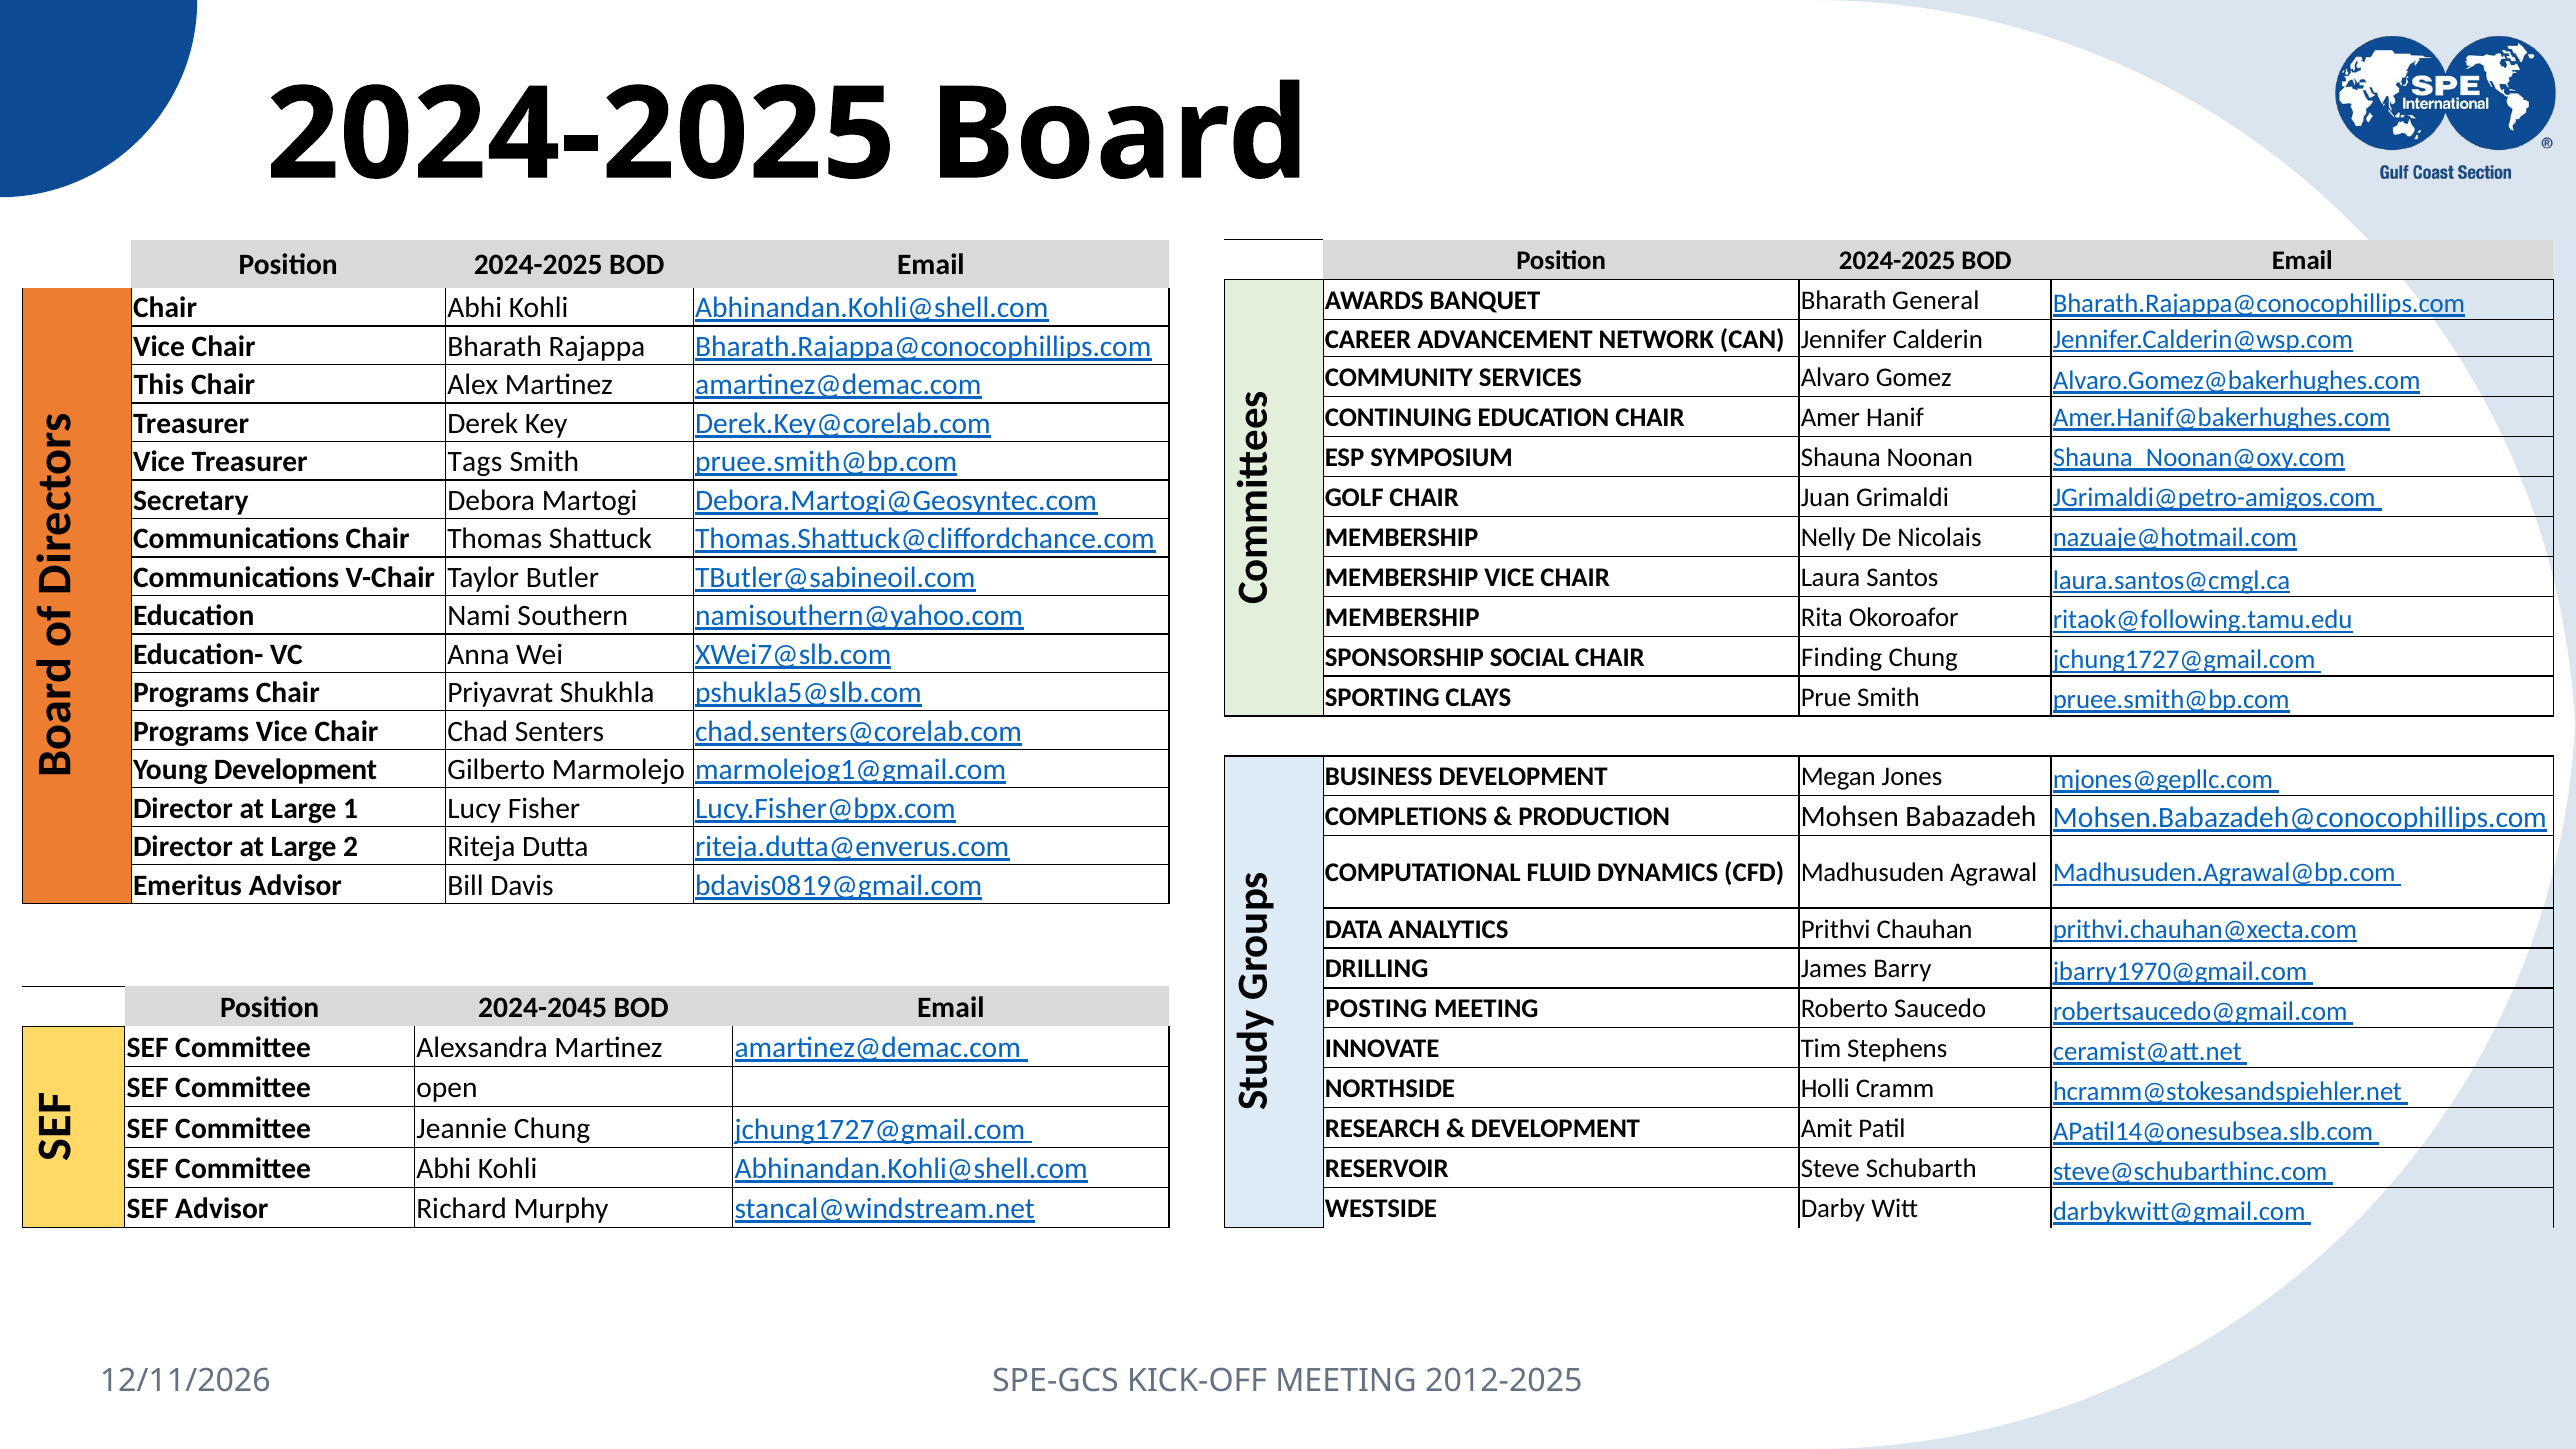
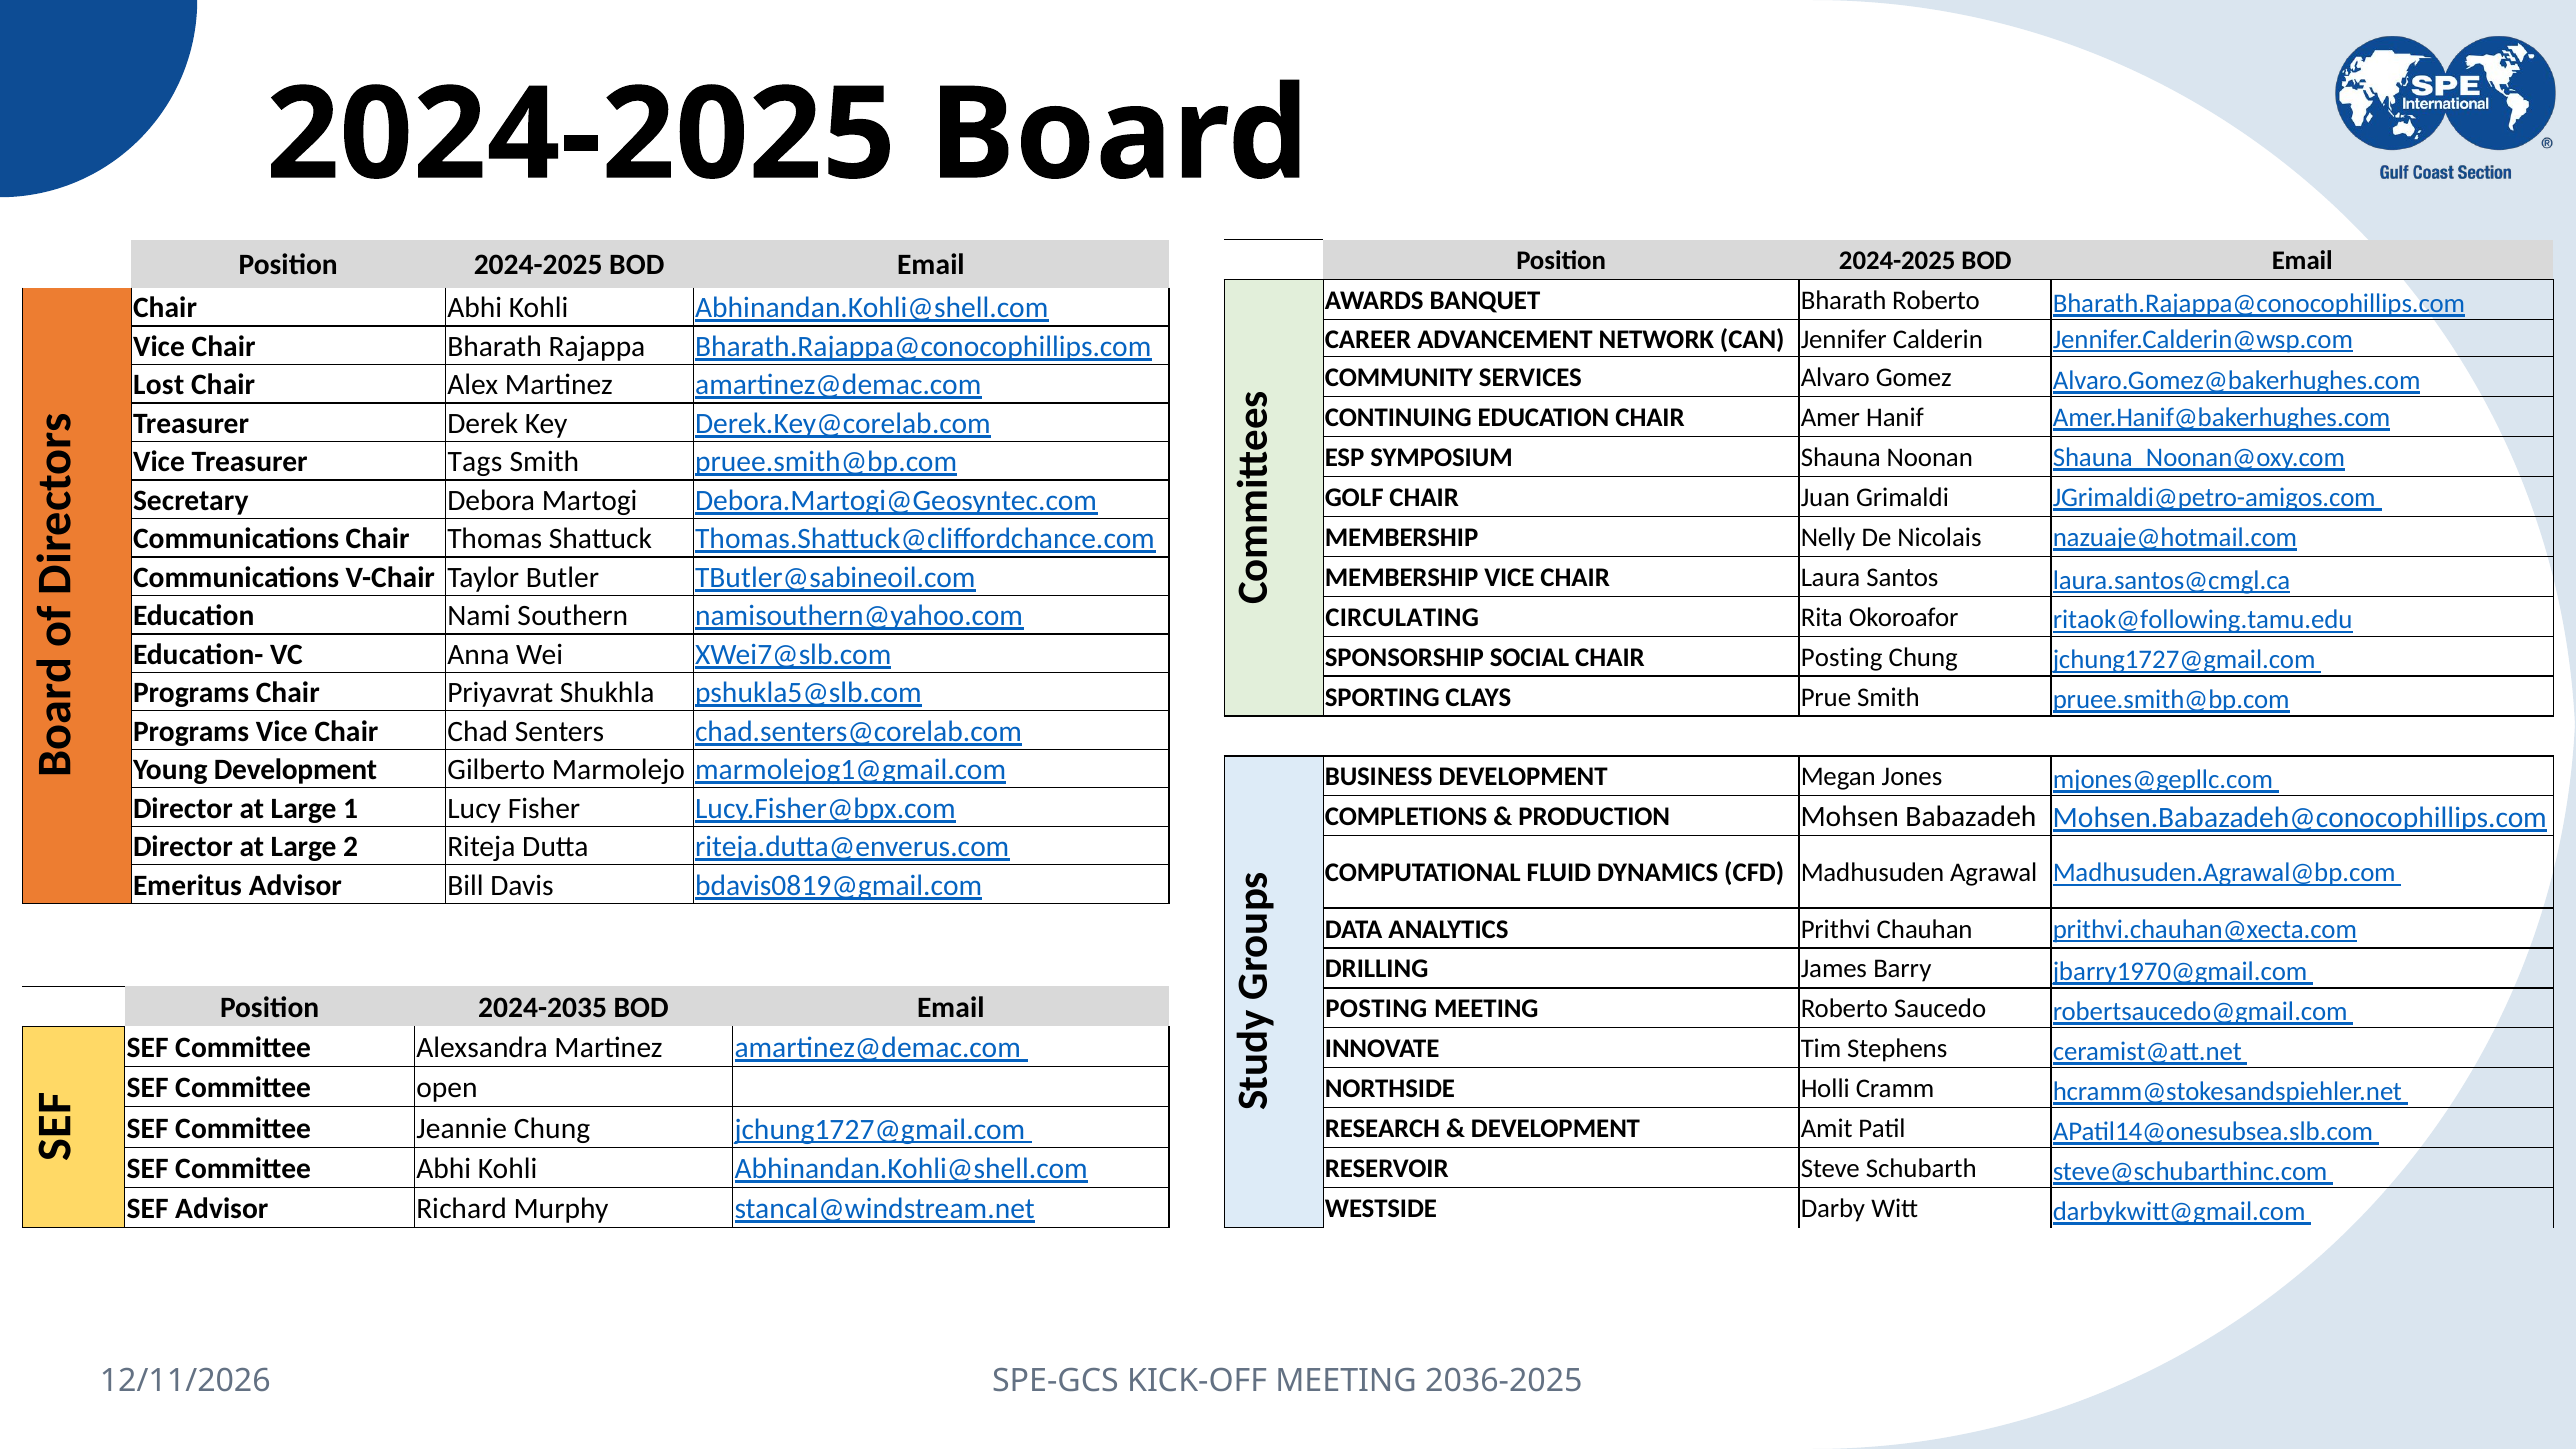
Bharath General: General -> Roberto (1936, 301)
This: This -> Lost (159, 385)
MEMBERSHIP: MEMBERSHIP -> CIRCULATING (1402, 617)
CHAIR Finding: Finding -> Posting (1842, 657)
2024-2045: 2024-2045 -> 2024-2035 (543, 1008)
2012-2025: 2012-2025 -> 2036-2025 (1504, 1381)
